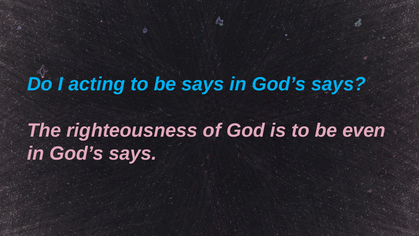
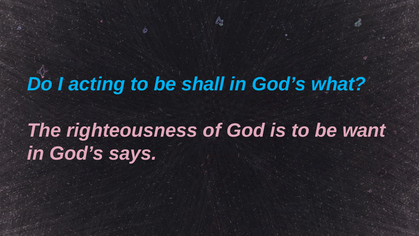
be says: says -> shall (203, 84)
says: says -> what (339, 84)
even: even -> want (364, 130)
